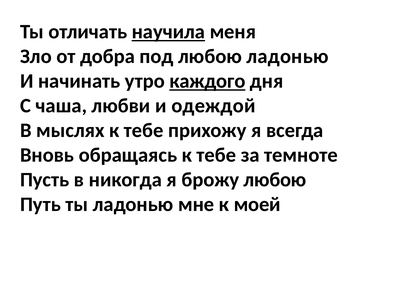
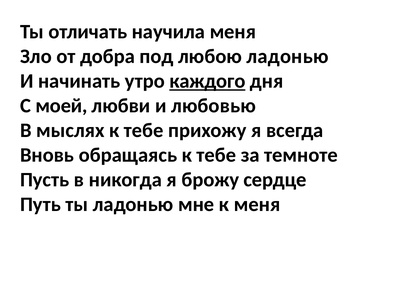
научила underline: present -> none (168, 32)
чаша: чаша -> моей (61, 106)
одеждой: одеждой -> любовью (213, 106)
брожу любою: любою -> сердце (275, 180)
к моей: моей -> меня (257, 204)
